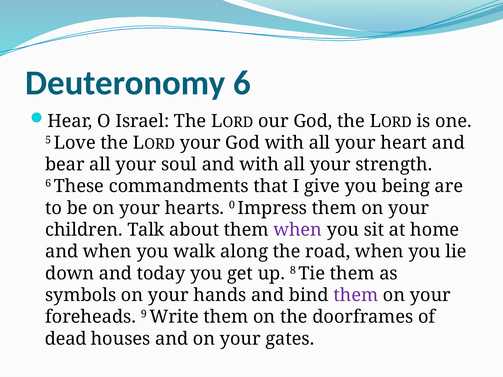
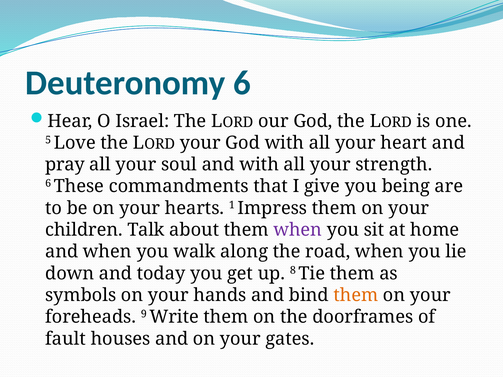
bear: bear -> pray (65, 165)
0: 0 -> 1 (232, 205)
them colour: purple -> orange (356, 295)
dead: dead -> fault (66, 339)
